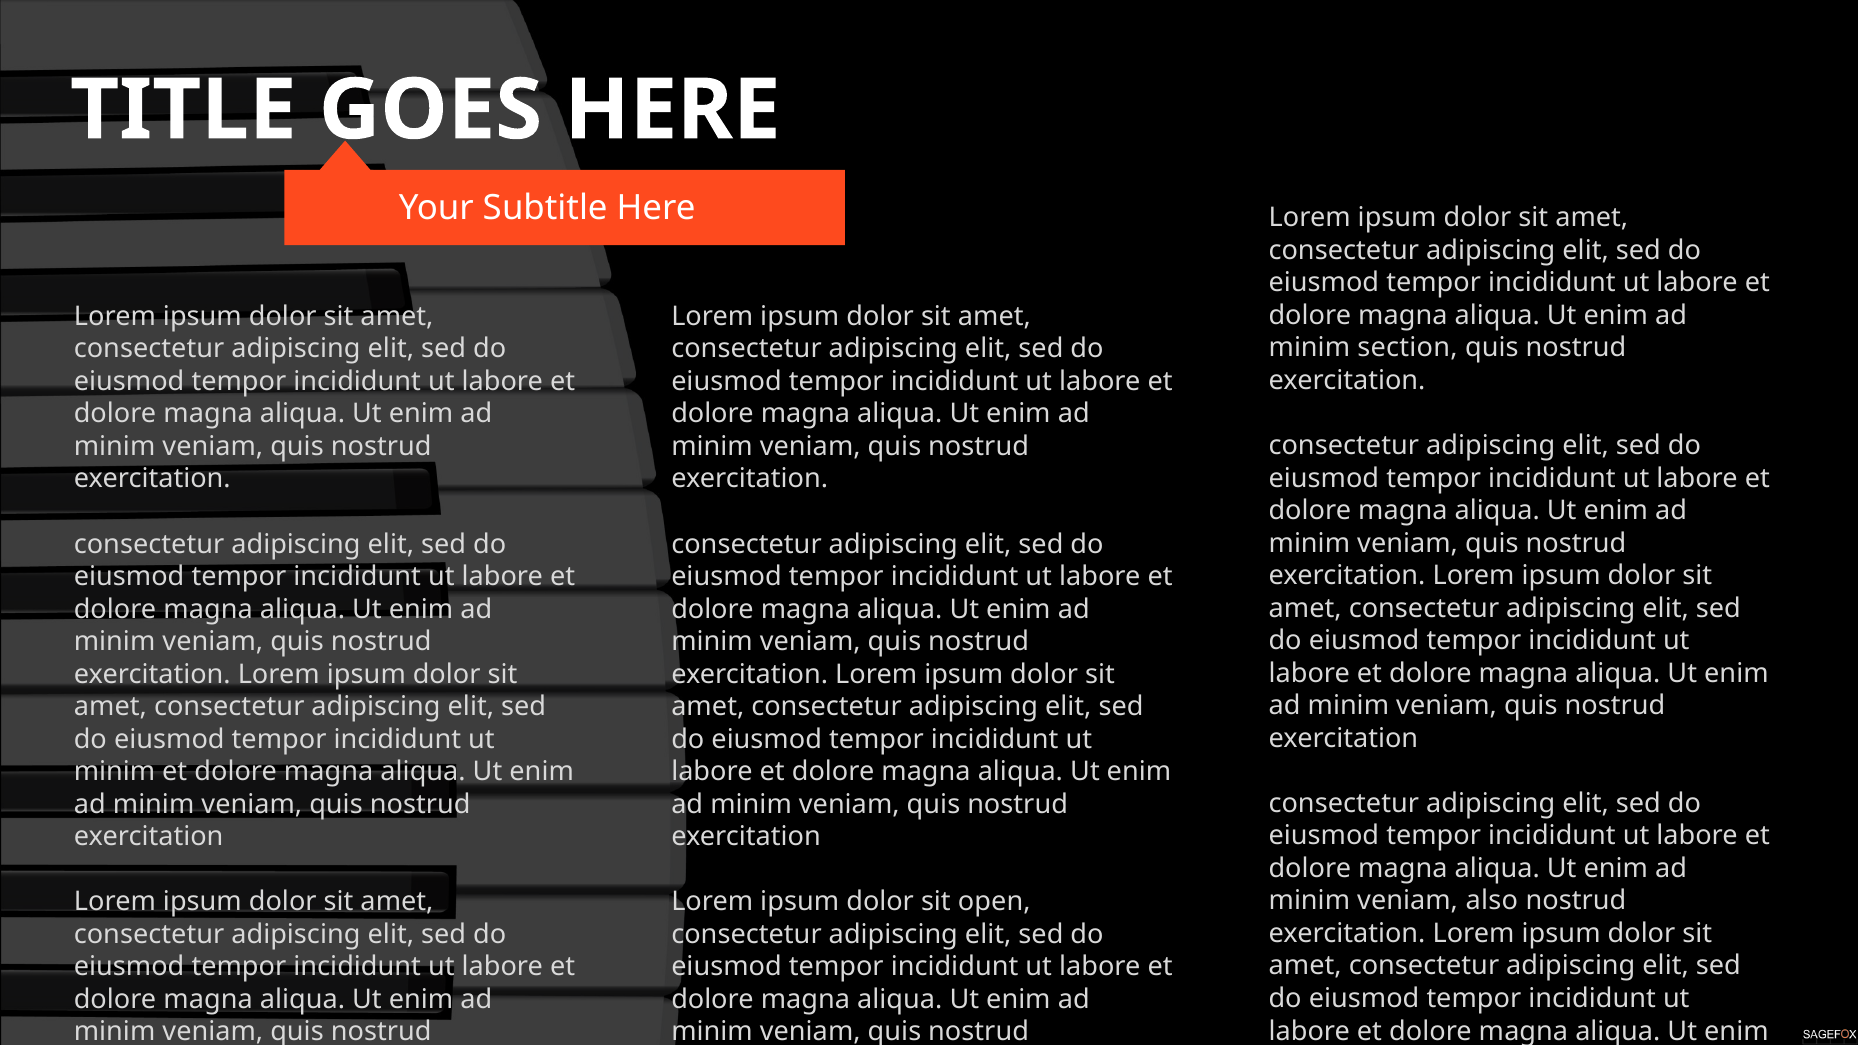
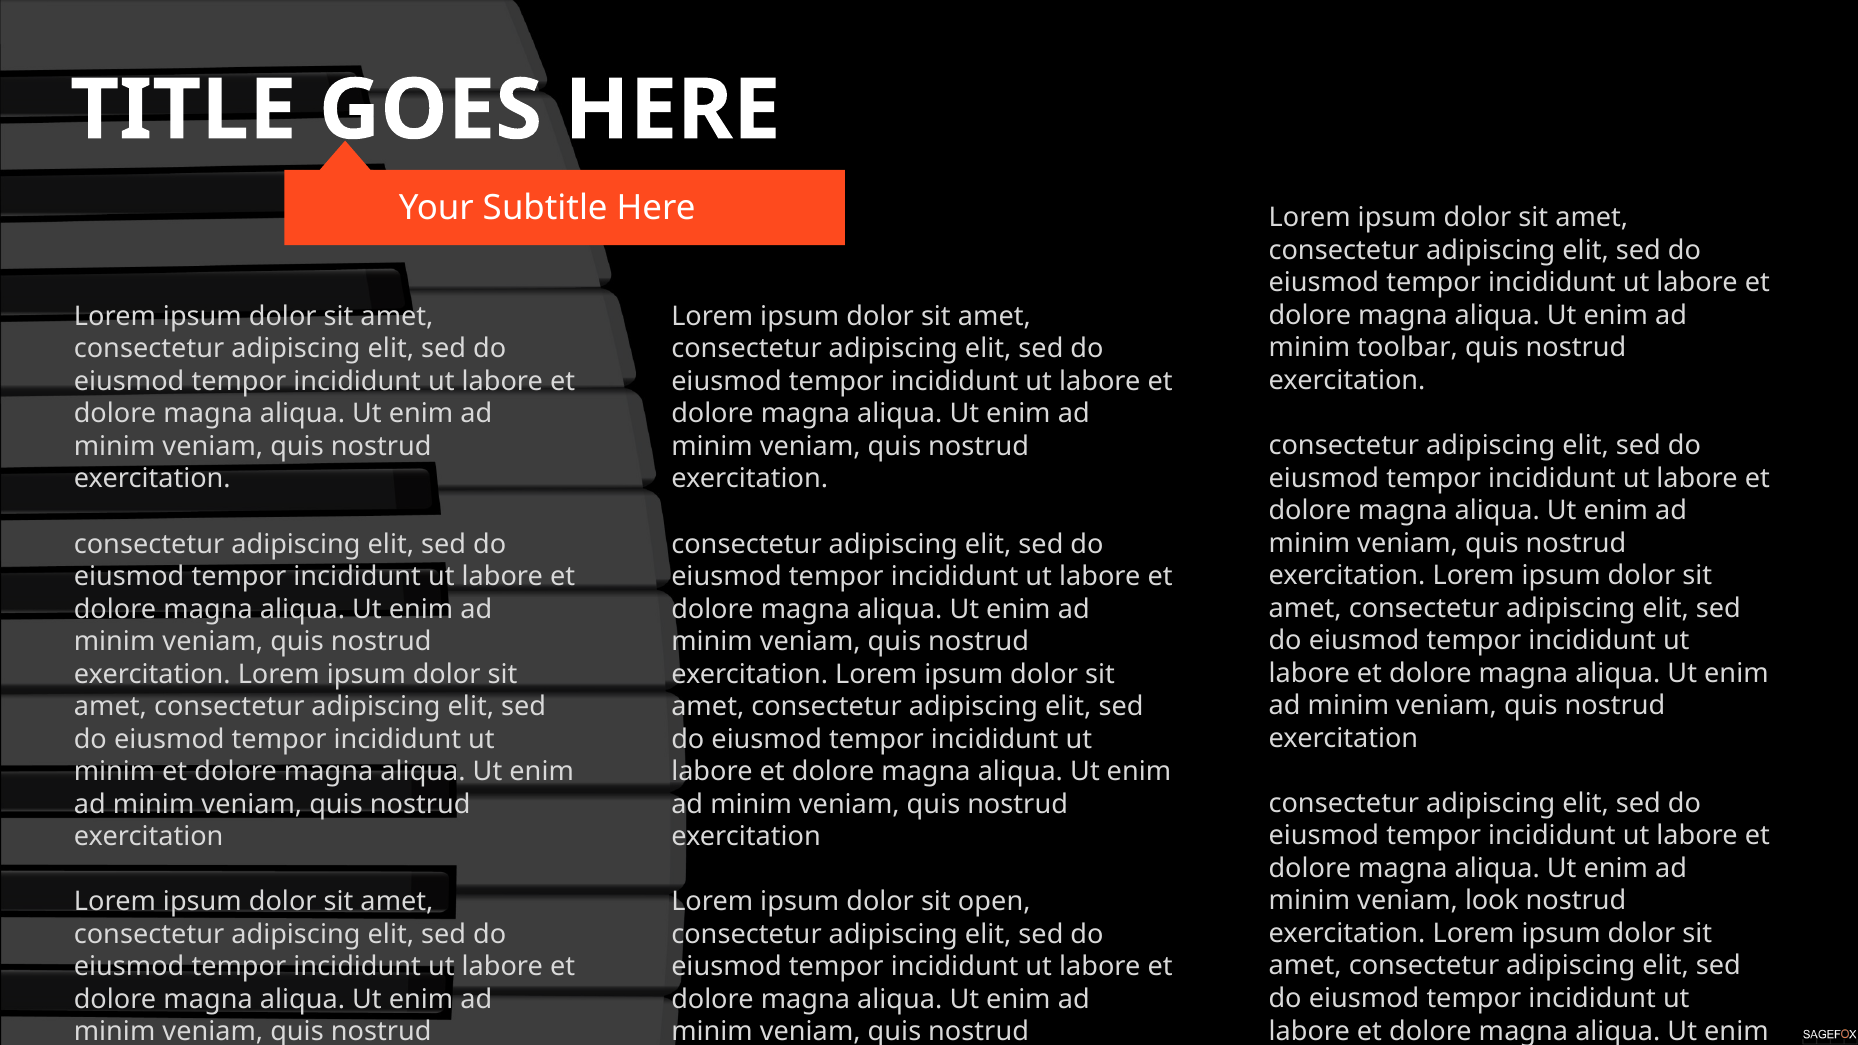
section: section -> toolbar (1408, 348)
also: also -> look (1492, 901)
